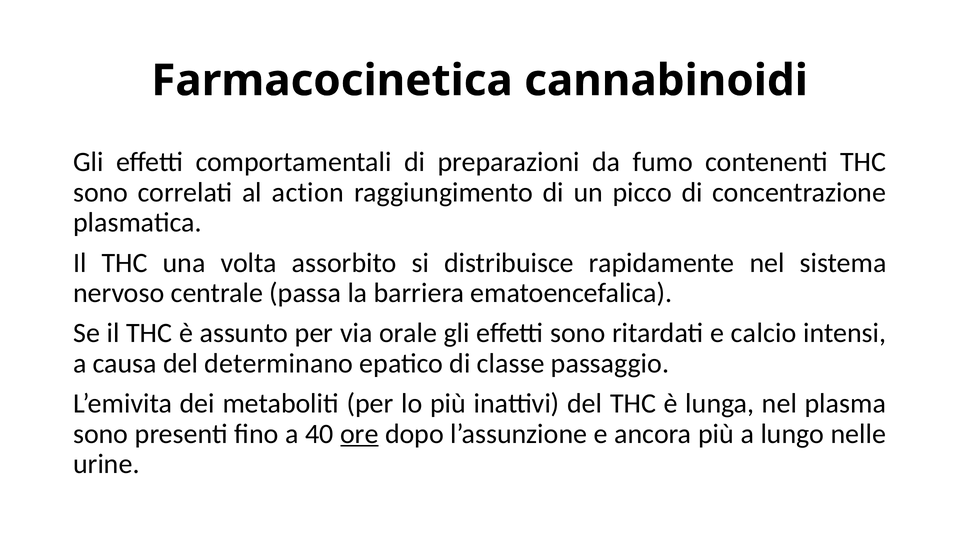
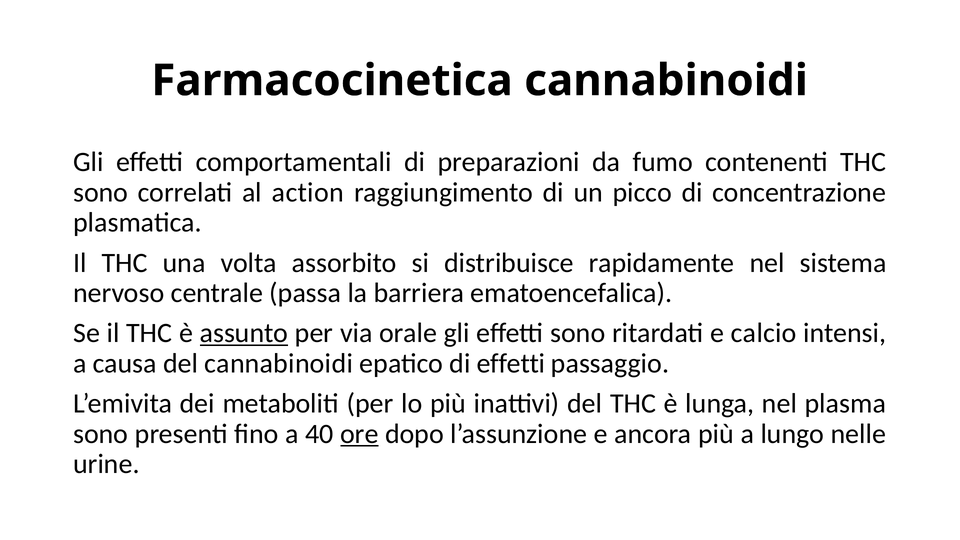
assunto underline: none -> present (244, 333)
del determinano: determinano -> cannabinoidi (279, 363)
di classe: classe -> effetti (511, 363)
